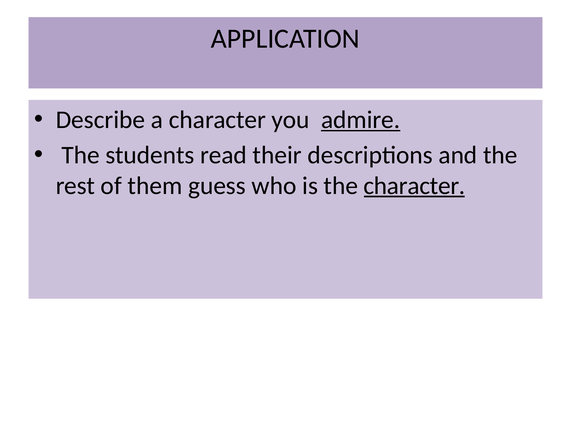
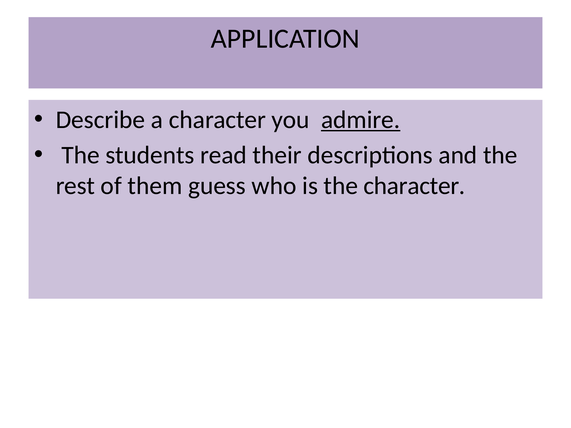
character underline: present -> none (414, 186)
